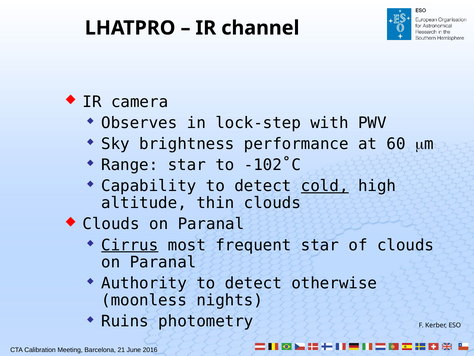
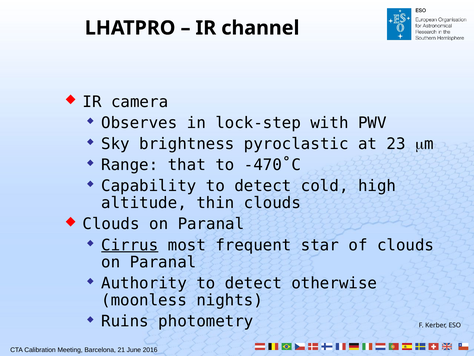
performance: performance -> pyroclastic (296, 144)
60: 60 -> 23 (396, 144)
Range star: star -> that (187, 165)
-102˚C: -102˚C -> -470˚C (272, 165)
cold underline: present -> none (325, 186)
